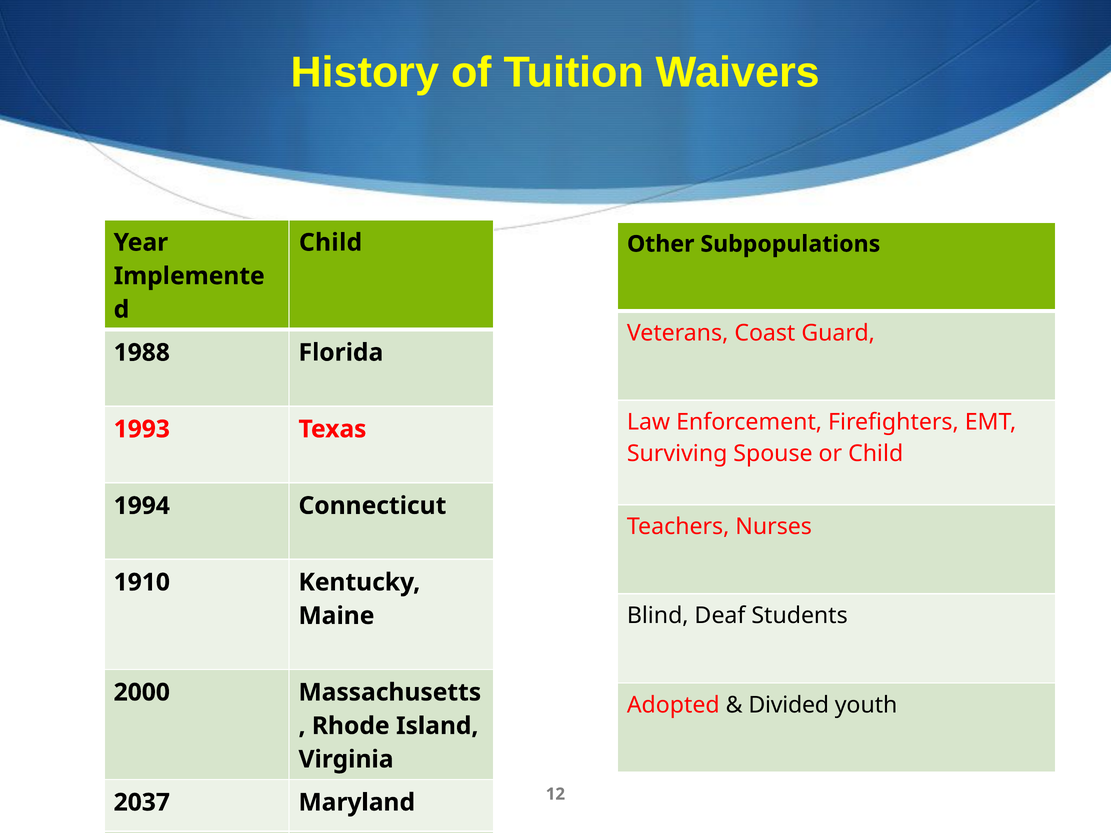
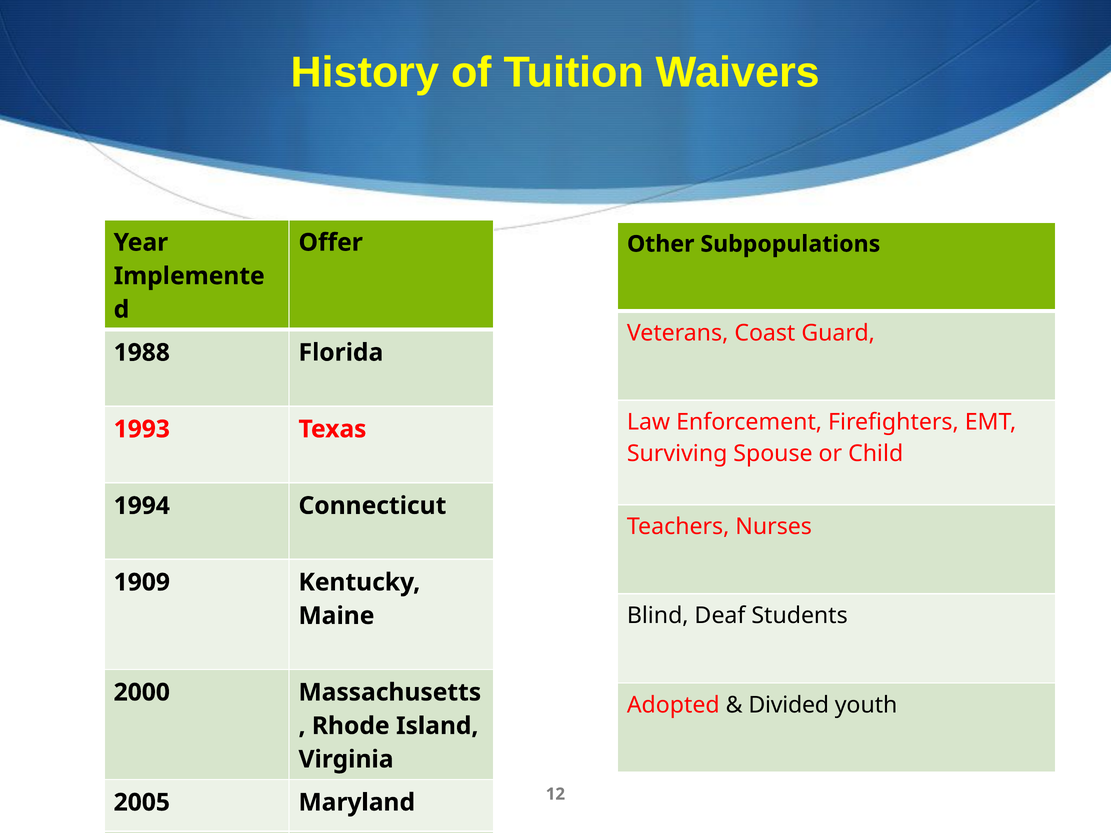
Child: Child -> Offer (331, 243)
1910: 1910 -> 1909 (142, 582)
2037: 2037 -> 2005 (142, 803)
